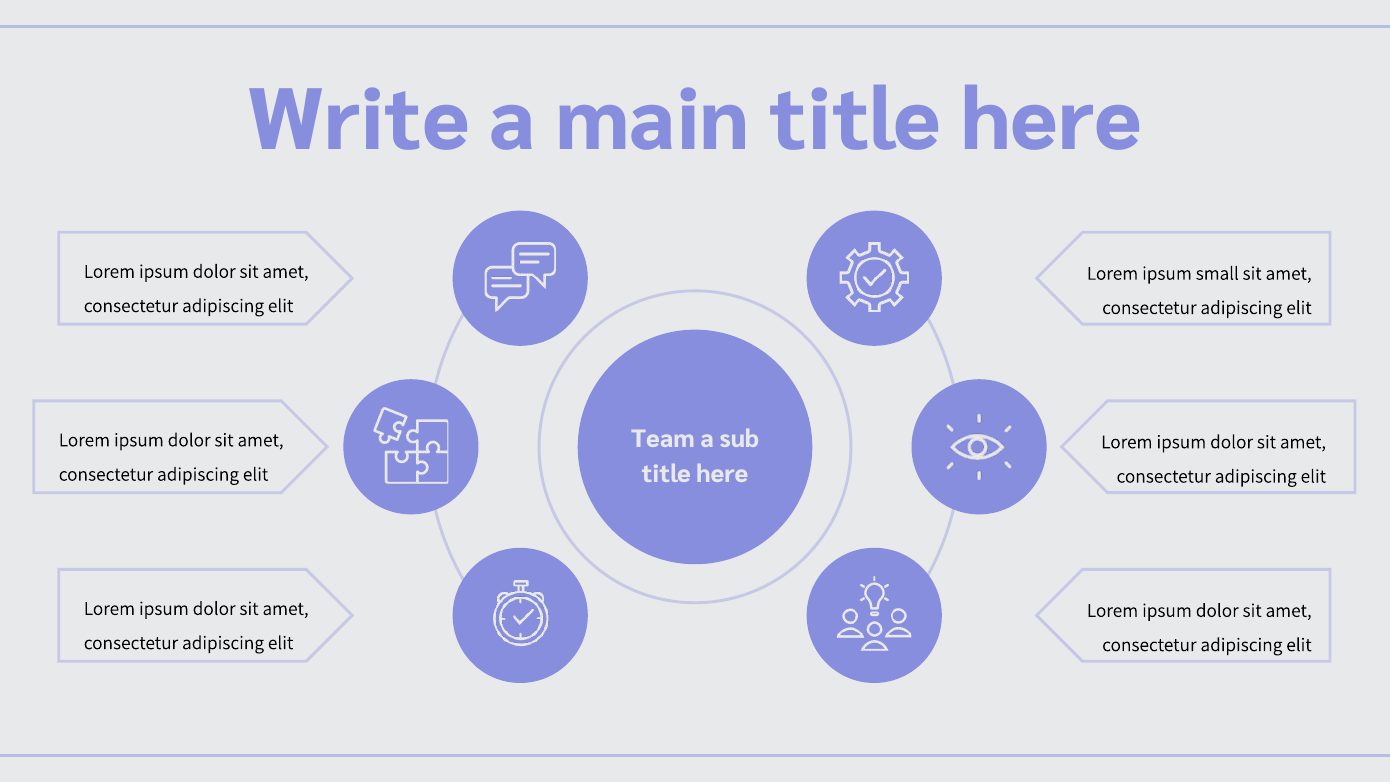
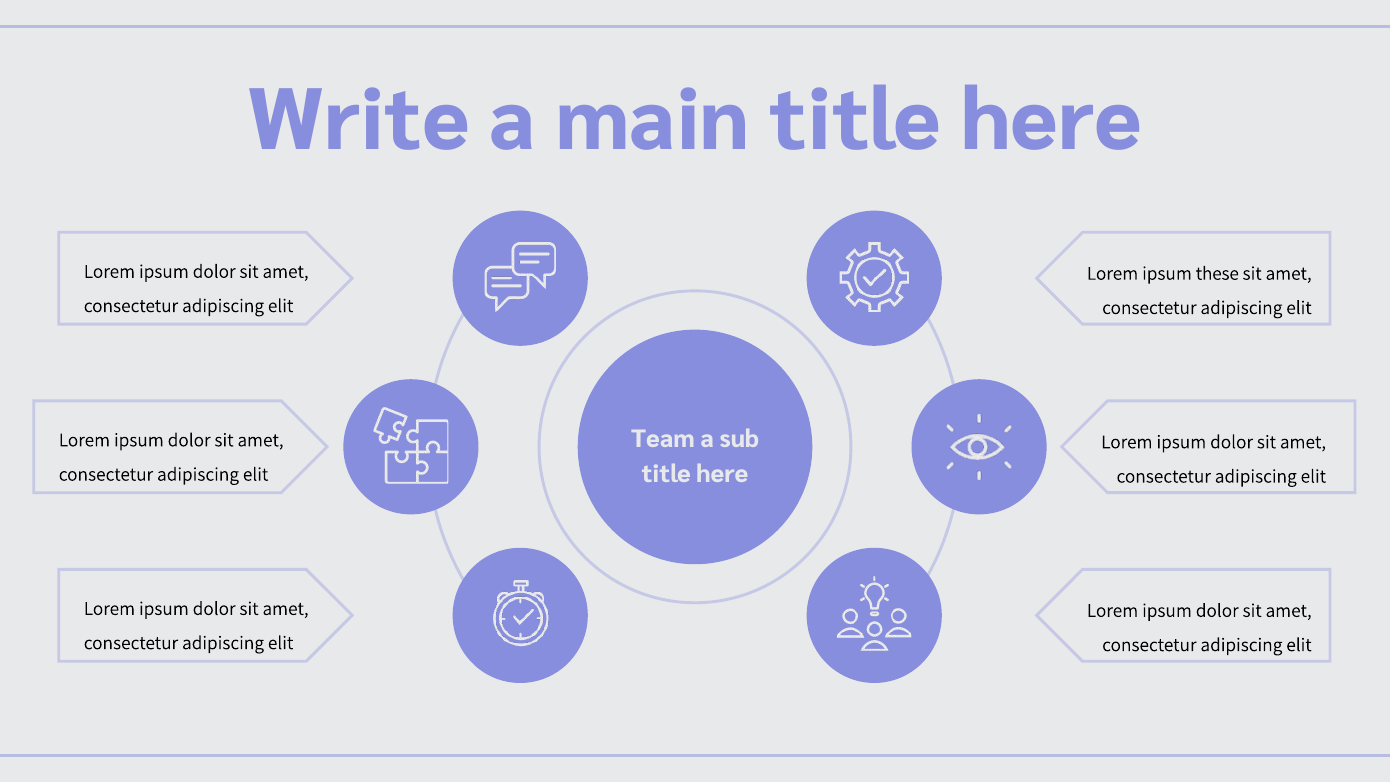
small: small -> these (1217, 273)
